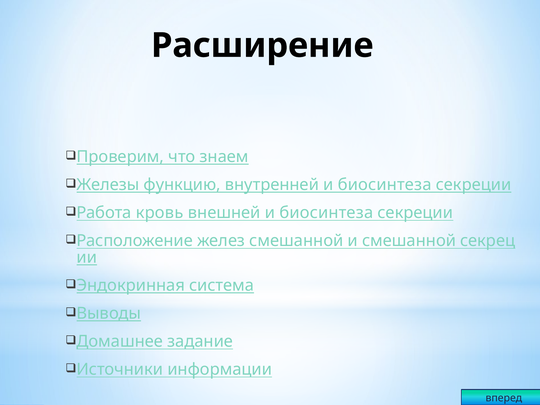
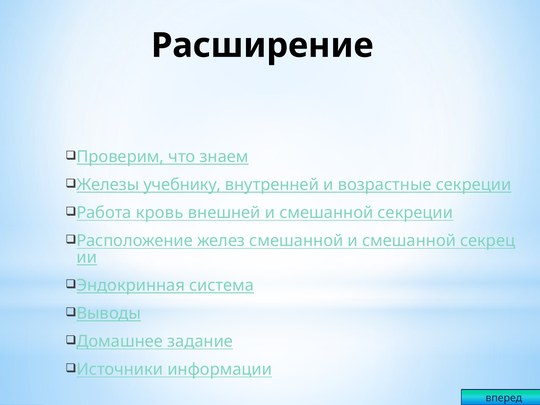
функцию: функцию -> учебнику (182, 185)
внутренней и биосинтеза: биосинтеза -> возрастные (385, 185)
внешней и биосинтеза: биосинтеза -> смешанной (326, 213)
